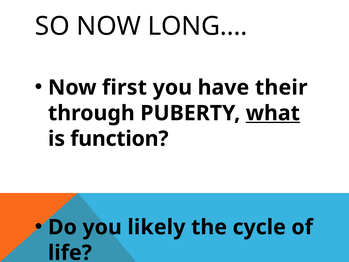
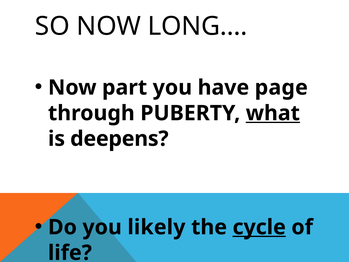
first: first -> part (125, 87)
their: their -> page (281, 87)
function: function -> deepens (119, 139)
cycle underline: none -> present (259, 227)
